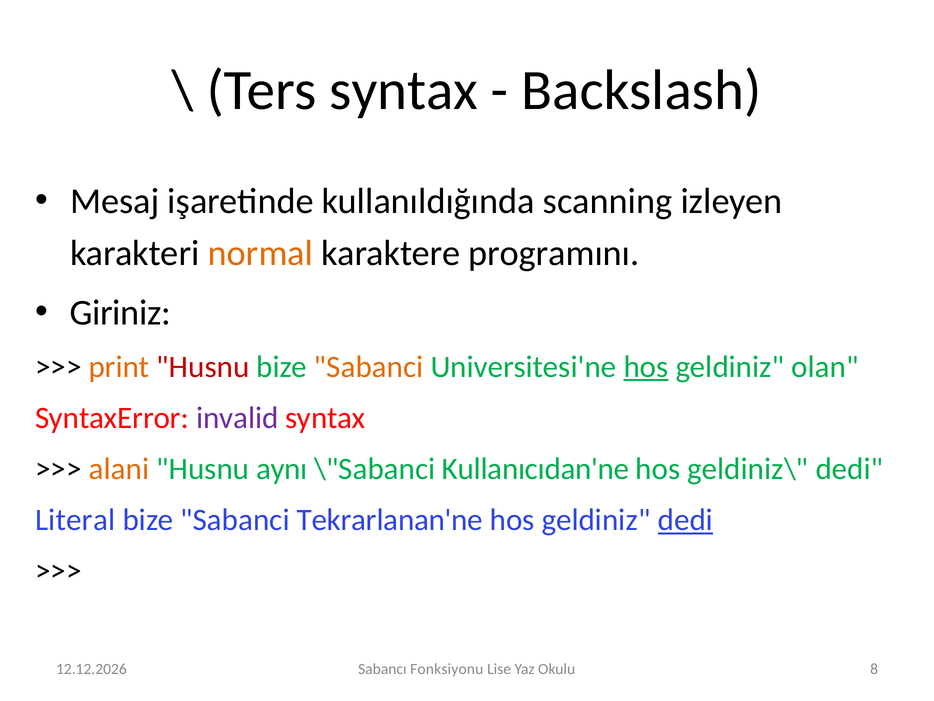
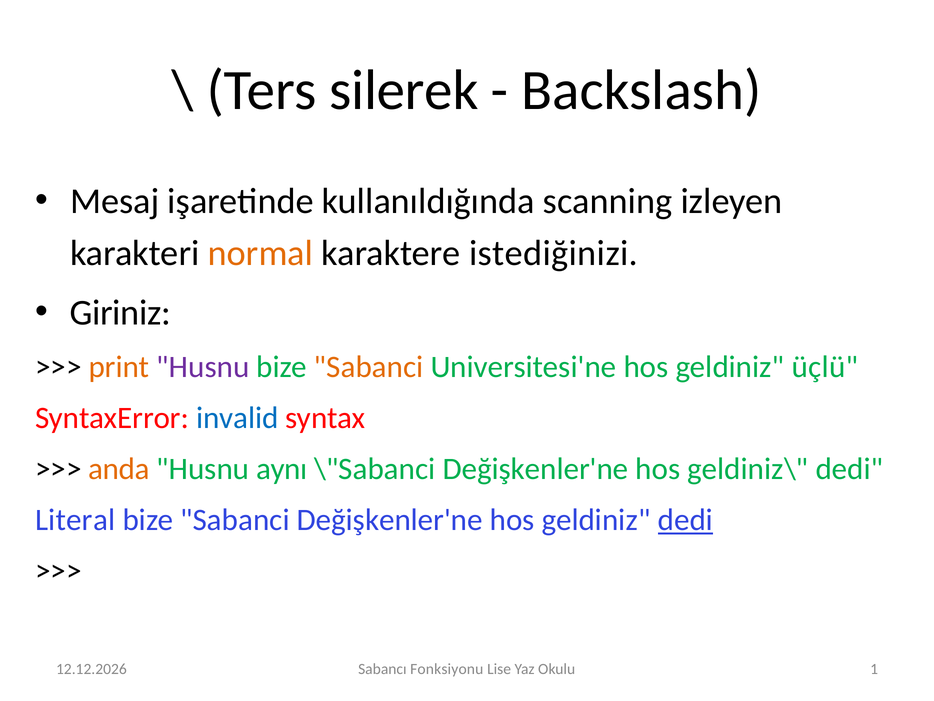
Ters syntax: syntax -> silerek (404, 90)
programını: programını -> istediğinizi (554, 253)
Husnu colour: red -> purple (203, 366)
hos underline: present -> none (646, 366)
olan: olan -> üçlü (825, 366)
invalid colour: purple -> blue (237, 418)
alani: alani -> anda (119, 469)
\"Sabanci Kullanıcıdan'ne: Kullanıcıdan'ne -> Değişkenler'ne (535, 469)
Sabanci Tekrarlanan'ne: Tekrarlanan'ne -> Değişkenler'ne (390, 520)
8: 8 -> 1 (874, 669)
